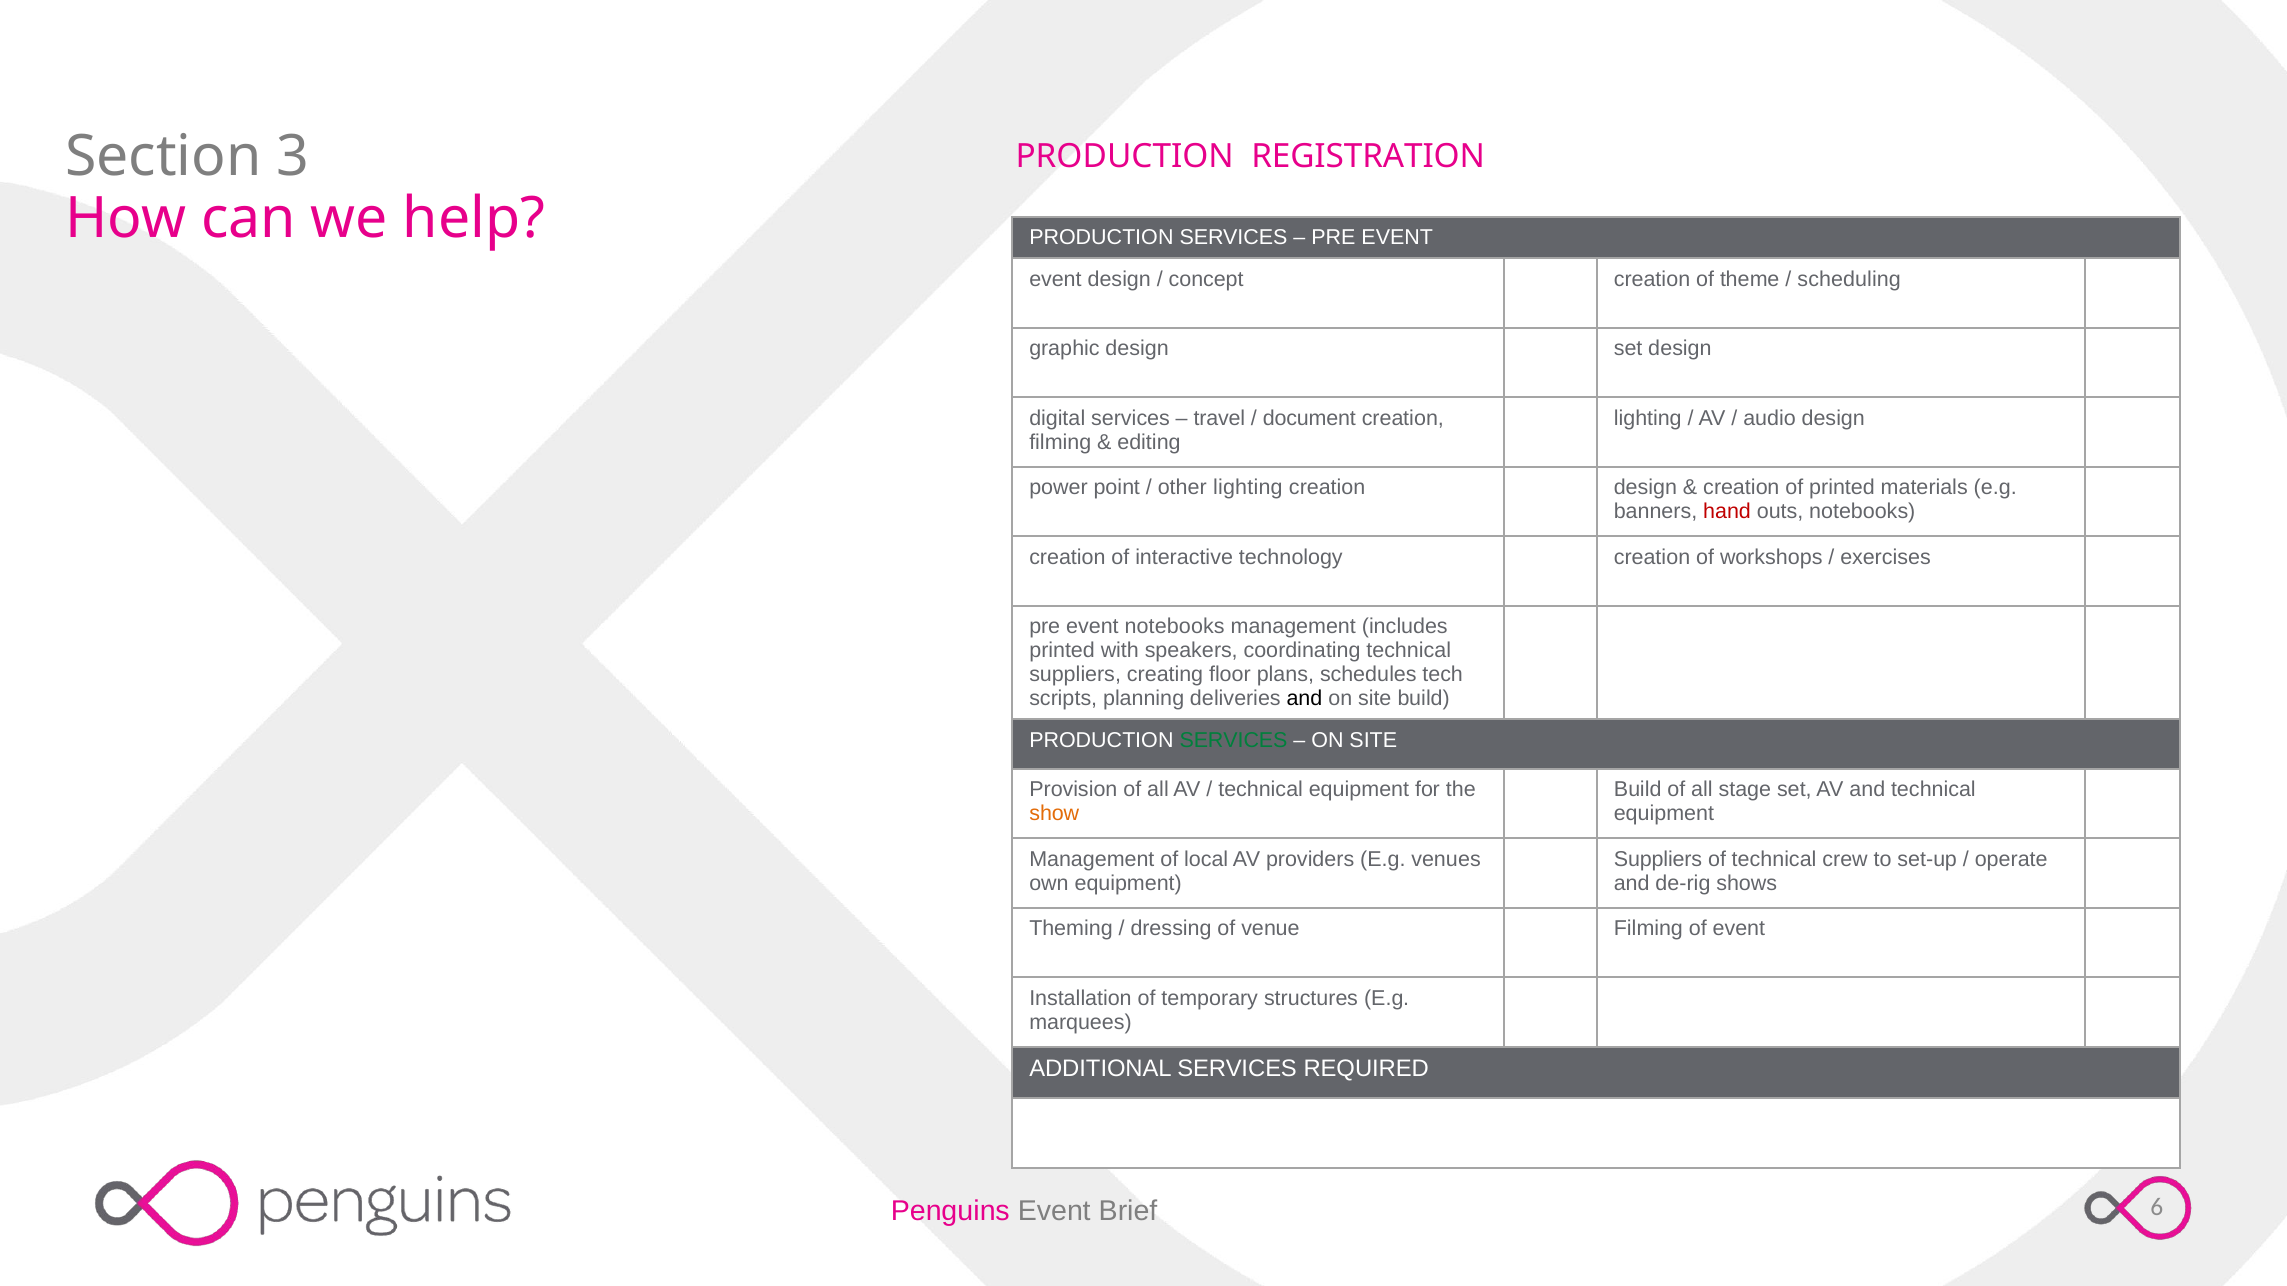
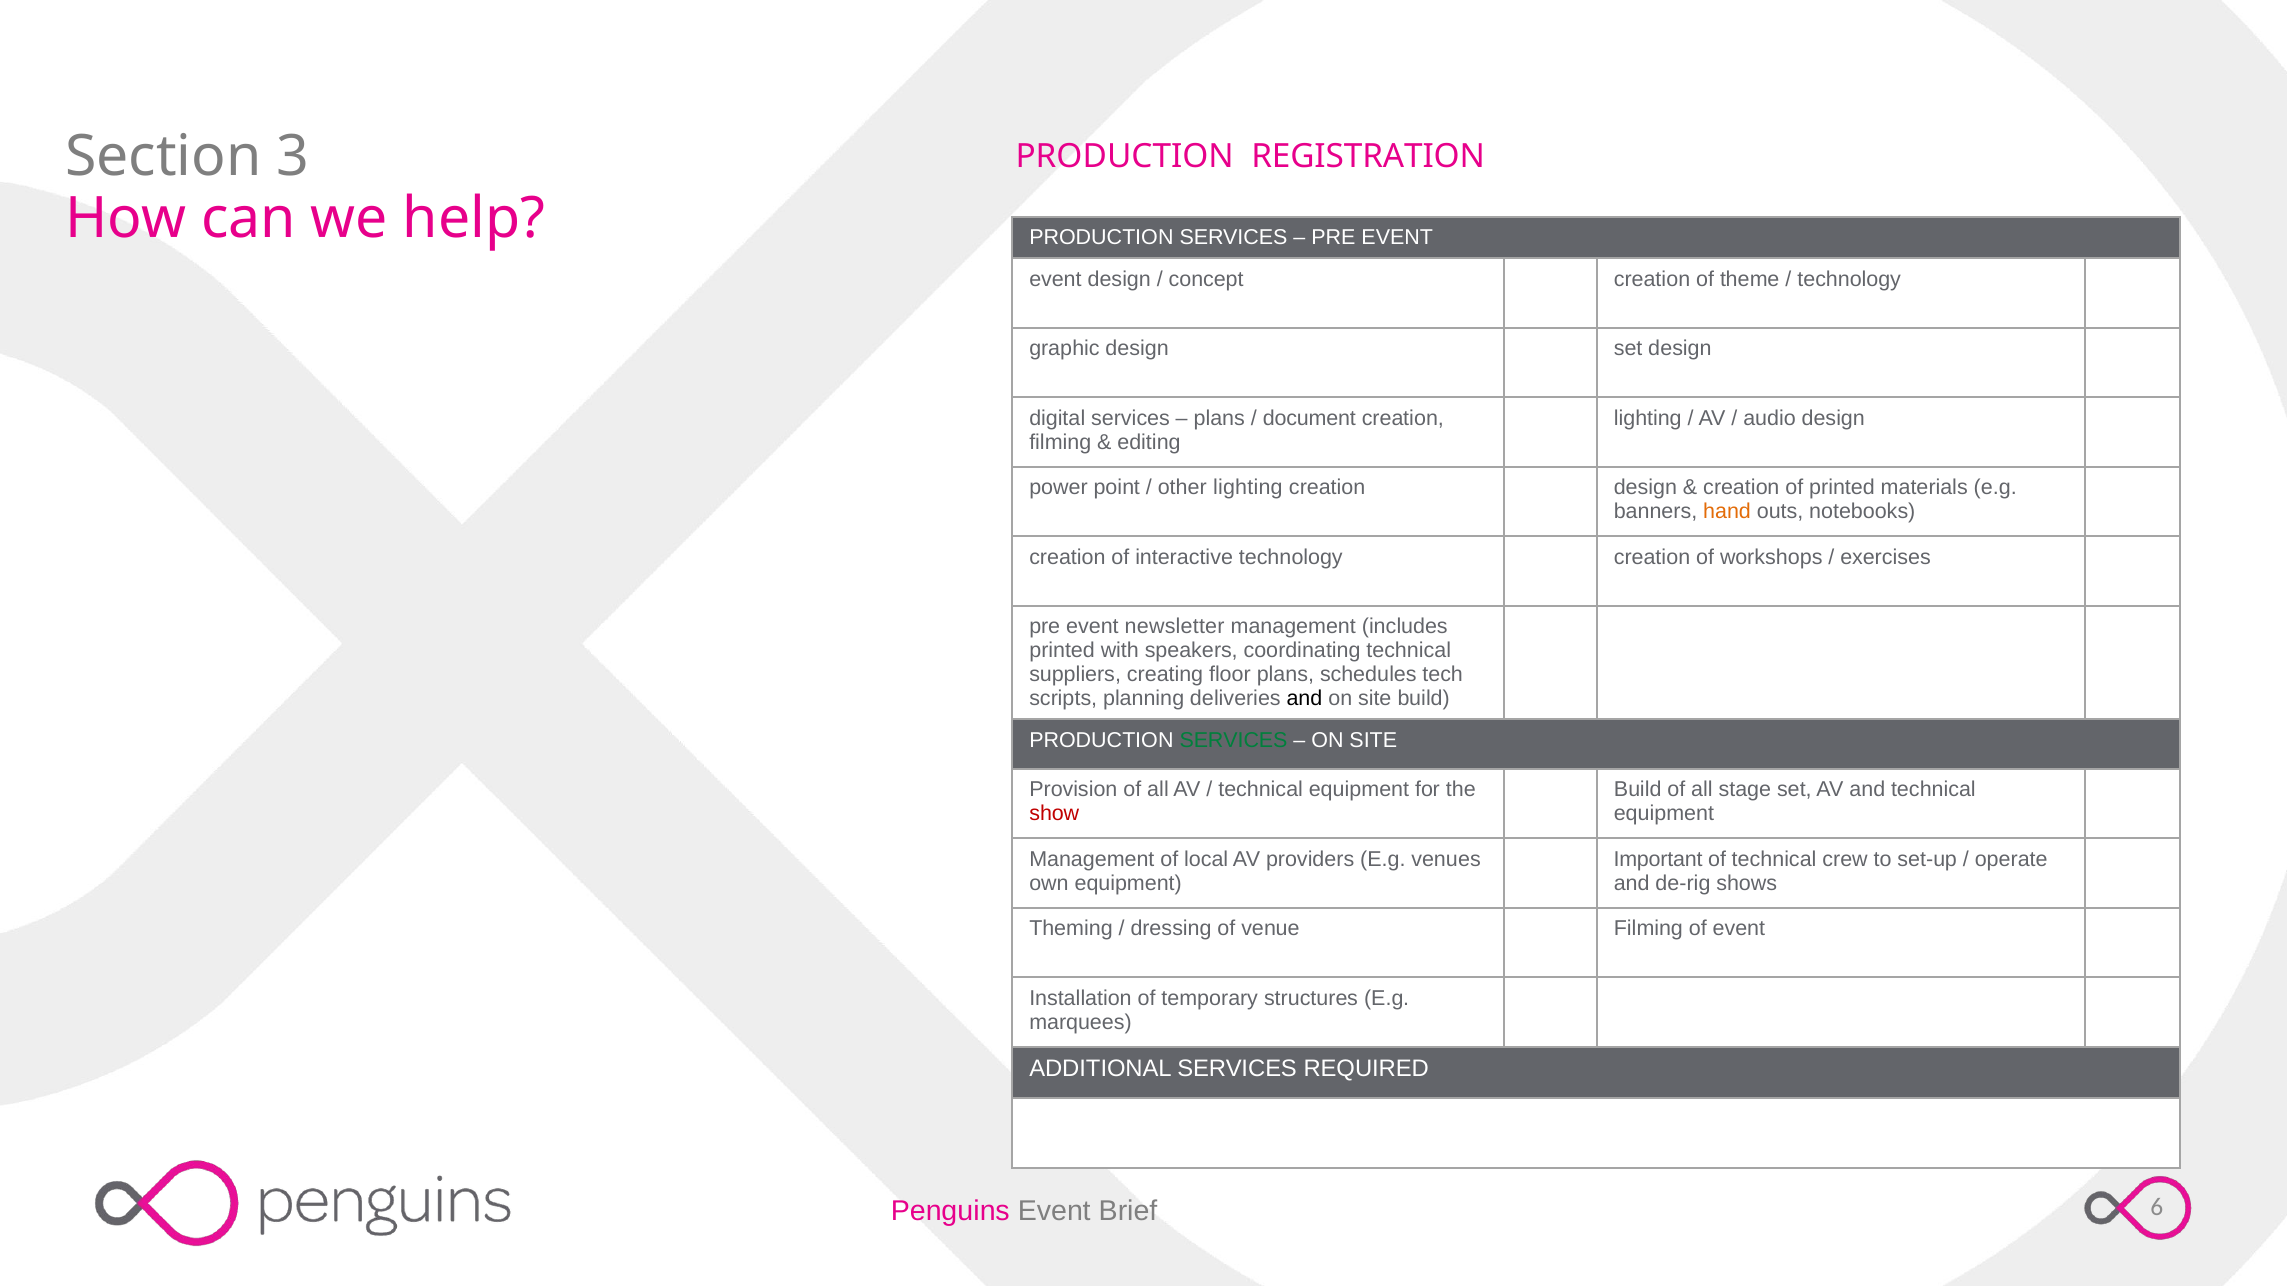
scheduling: scheduling -> technology (1849, 279)
travel: travel -> plans (1219, 418)
hand colour: red -> orange (1727, 512)
event notebooks: notebooks -> newsletter (1175, 627)
show colour: orange -> red (1054, 814)
Suppliers: Suppliers -> Important (1658, 860)
